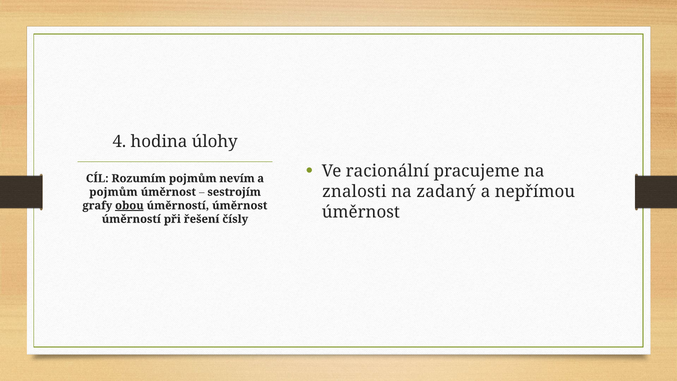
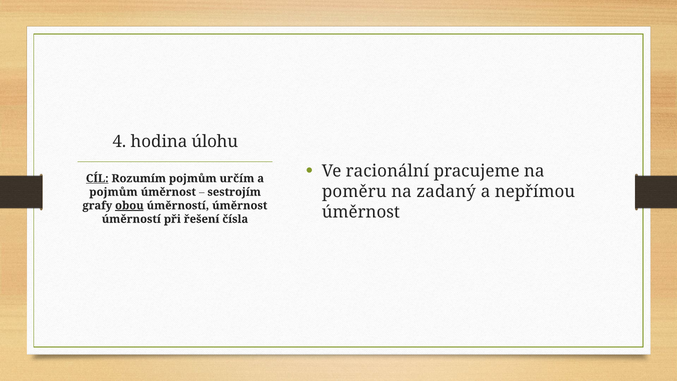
úlohy: úlohy -> úlohu (215, 142)
CÍL underline: none -> present (97, 178)
nevím: nevím -> určím (237, 178)
znalosti: znalosti -> poměru (354, 192)
čísly: čísly -> čísla (235, 219)
